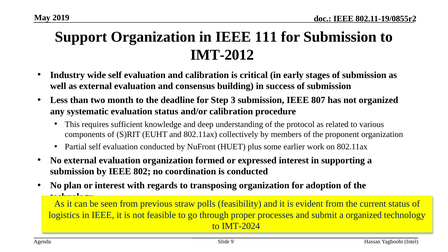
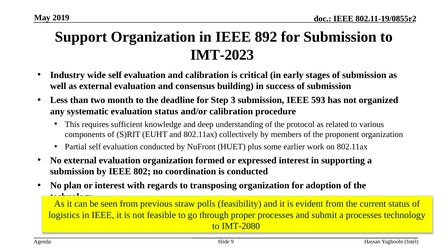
111: 111 -> 892 (266, 37)
IMT-2012: IMT-2012 -> IMT-2023 (222, 55)
807: 807 -> 593 (318, 100)
a organized: organized -> processes (364, 215)
IMT-2024: IMT-2024 -> IMT-2080 (241, 226)
